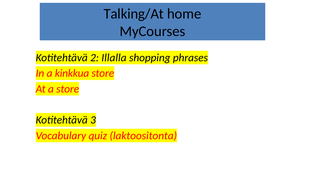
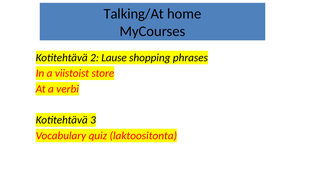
Illalla: Illalla -> Lause (114, 58)
kinkkua: kinkkua -> viistoist (72, 73)
a store: store -> verbi (68, 89)
